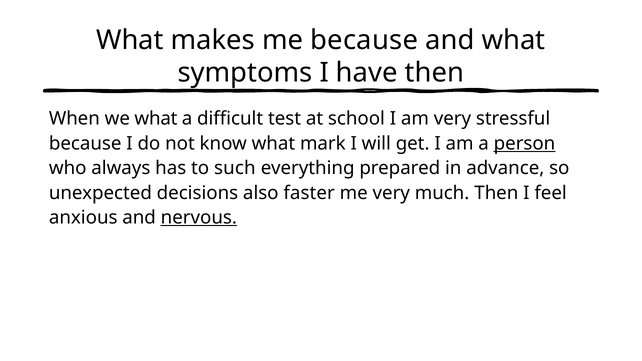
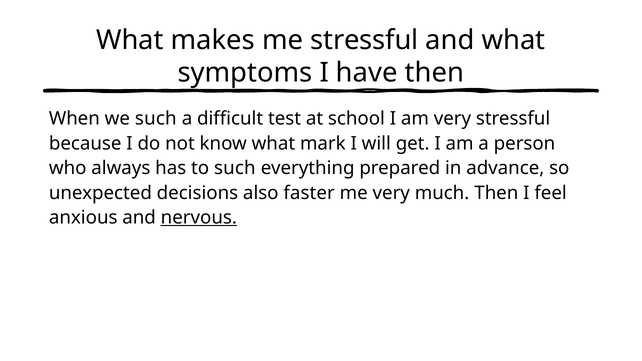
me because: because -> stressful (364, 40)
we what: what -> such (156, 119)
person underline: present -> none (525, 144)
